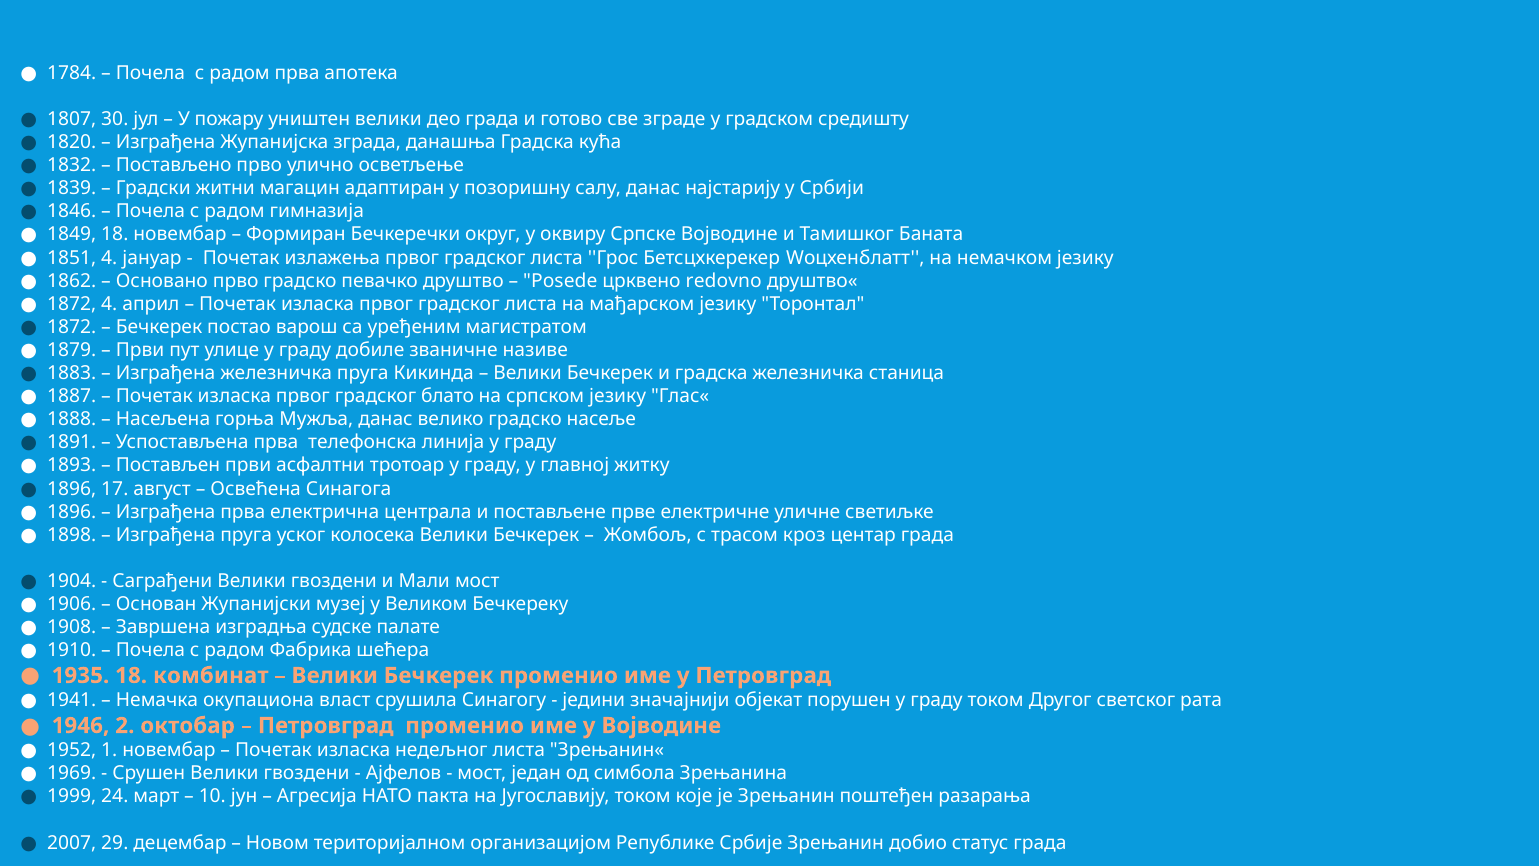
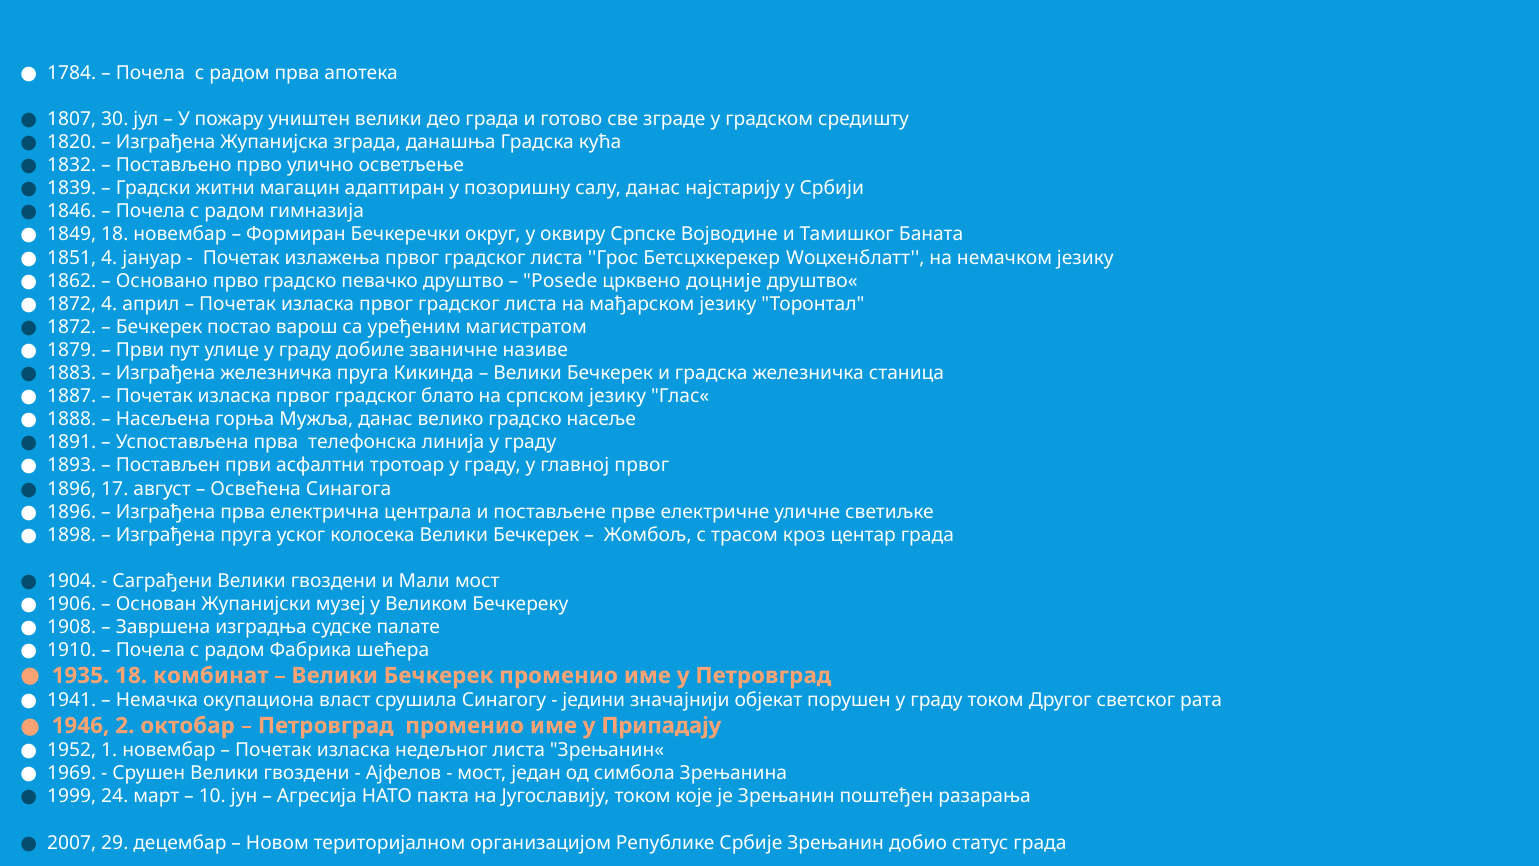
redovno: redovno -> доцније (724, 281)
главној житку: житку -> првог (642, 465)
у Војводине: Војводине -> Припадају (661, 725)
